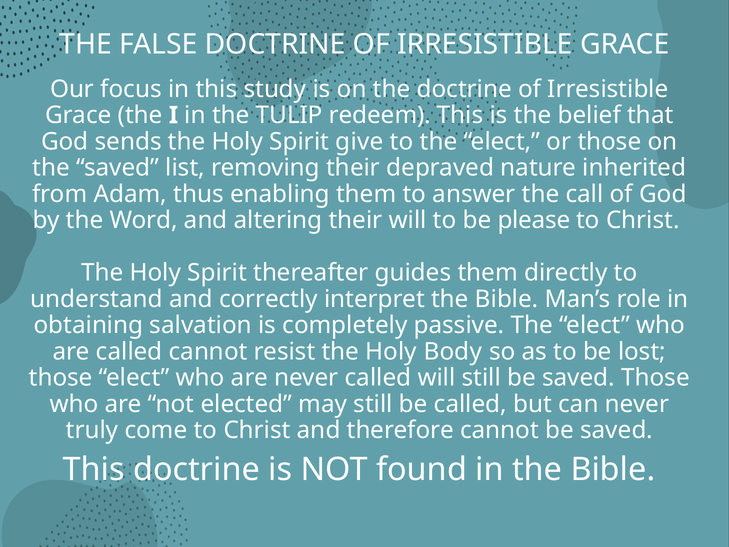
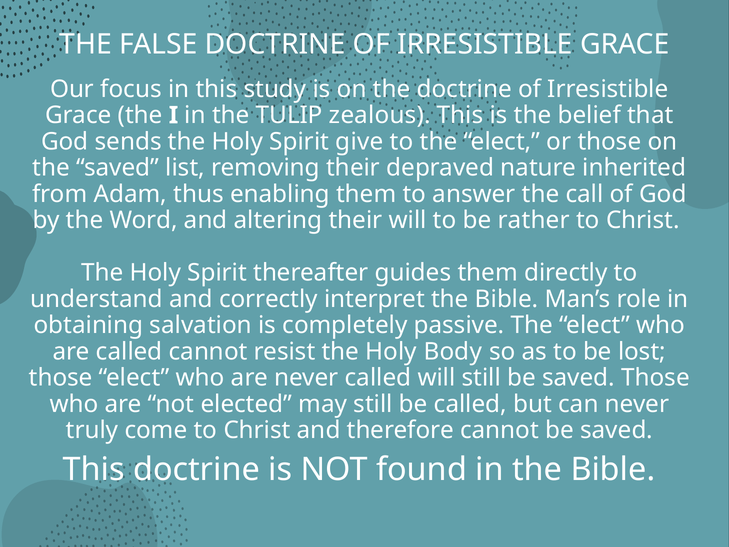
redeem: redeem -> zealous (380, 115)
please: please -> rather (534, 220)
